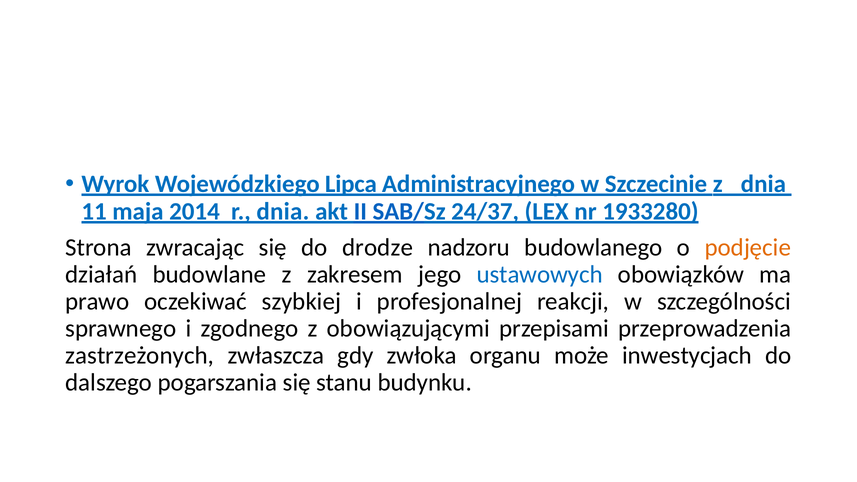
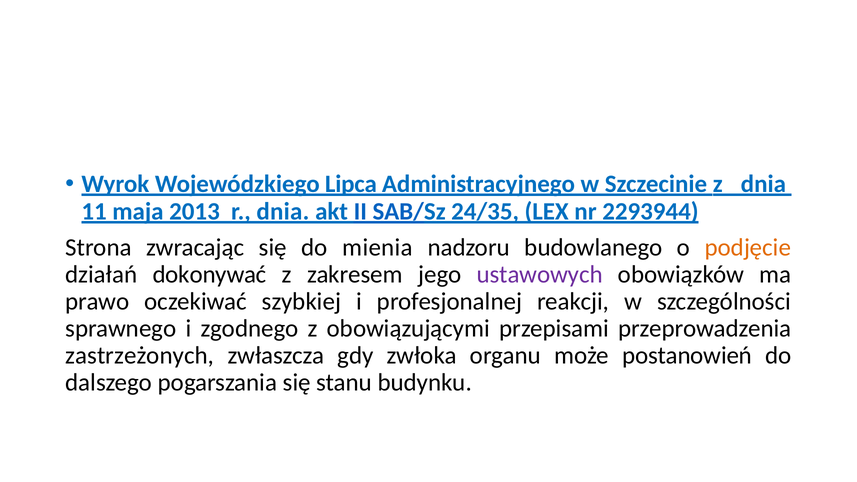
2014: 2014 -> 2013 (195, 212)
24/37: 24/37 -> 24/35 (485, 212)
1933280: 1933280 -> 2293944 (650, 212)
drodze: drodze -> mienia (377, 248)
budowlane: budowlane -> dokonywać (210, 275)
ustawowych colour: blue -> purple (540, 275)
inwestycjach: inwestycjach -> postanowień (687, 355)
